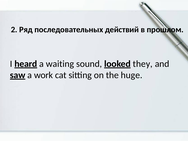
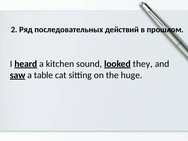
waiting: waiting -> kitchen (60, 64)
work: work -> table (43, 75)
